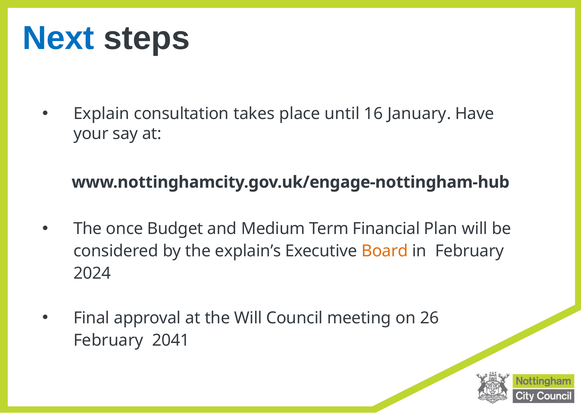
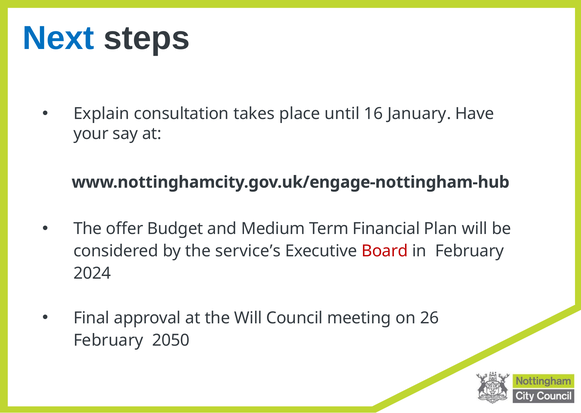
once: once -> offer (125, 229)
explain’s: explain’s -> service’s (248, 251)
Board colour: orange -> red (385, 251)
2041: 2041 -> 2050 (171, 341)
